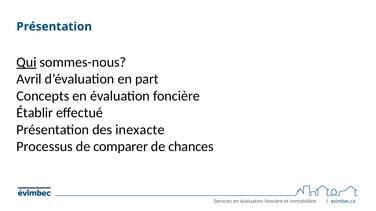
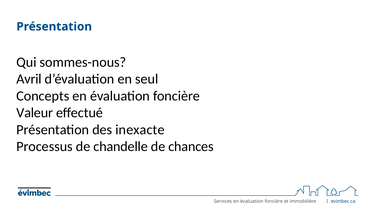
Qui underline: present -> none (26, 62)
part: part -> seul (147, 79)
Établir: Établir -> Valeur (35, 113)
comparer: comparer -> chandelle (121, 147)
